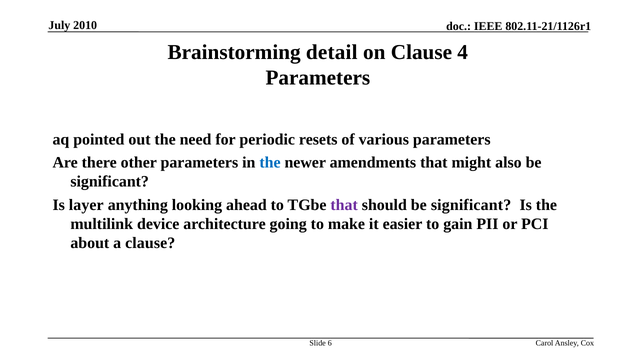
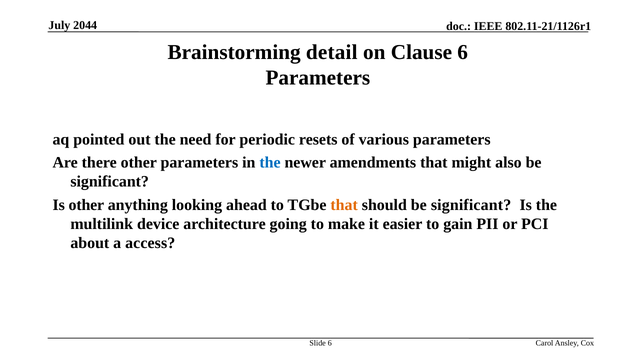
2010: 2010 -> 2044 (85, 25)
Clause 4: 4 -> 6 (463, 52)
Is layer: layer -> other (86, 205)
that colour: purple -> orange (344, 205)
a clause: clause -> access (150, 243)
